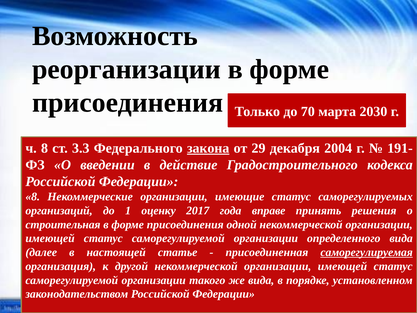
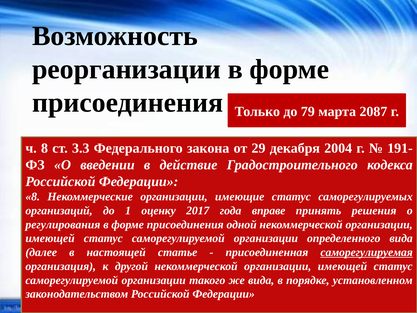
70: 70 -> 79 (308, 111)
2030: 2030 -> 2087 (373, 111)
закона underline: present -> none (208, 148)
строительная: строительная -> регулирования (63, 224)
